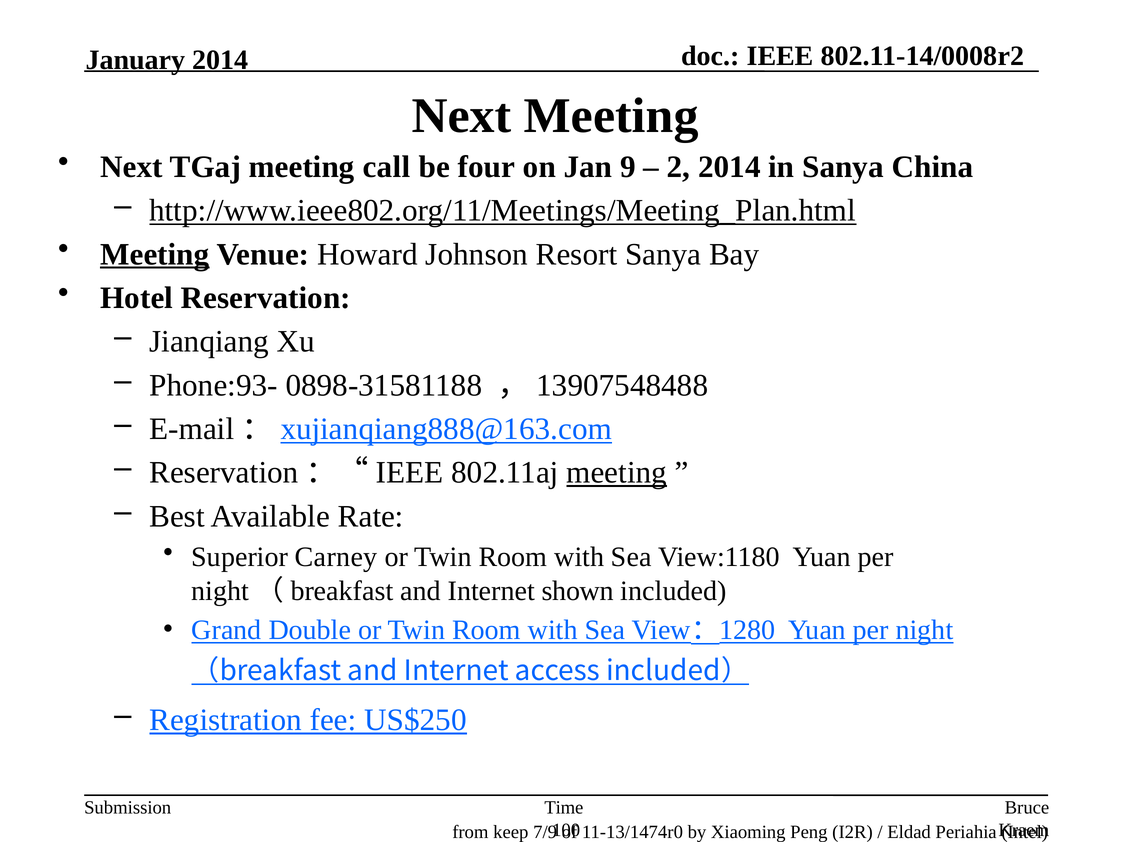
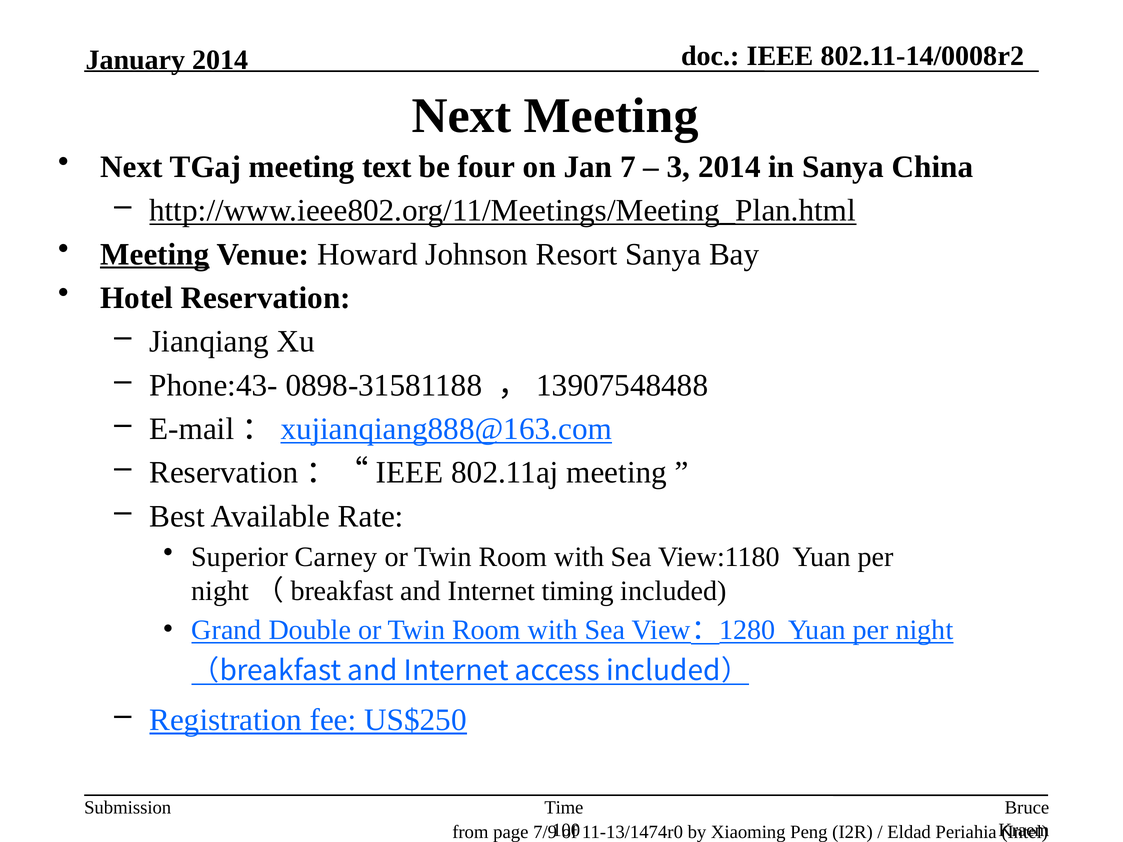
call: call -> text (387, 167)
9: 9 -> 7 (628, 167)
2: 2 -> 3 (679, 167)
Phone:93-: Phone:93- -> Phone:43- (213, 385)
meeting underline: present -> none (617, 473)
shown: shown -> timing (578, 591)
keep: keep -> page (511, 832)
